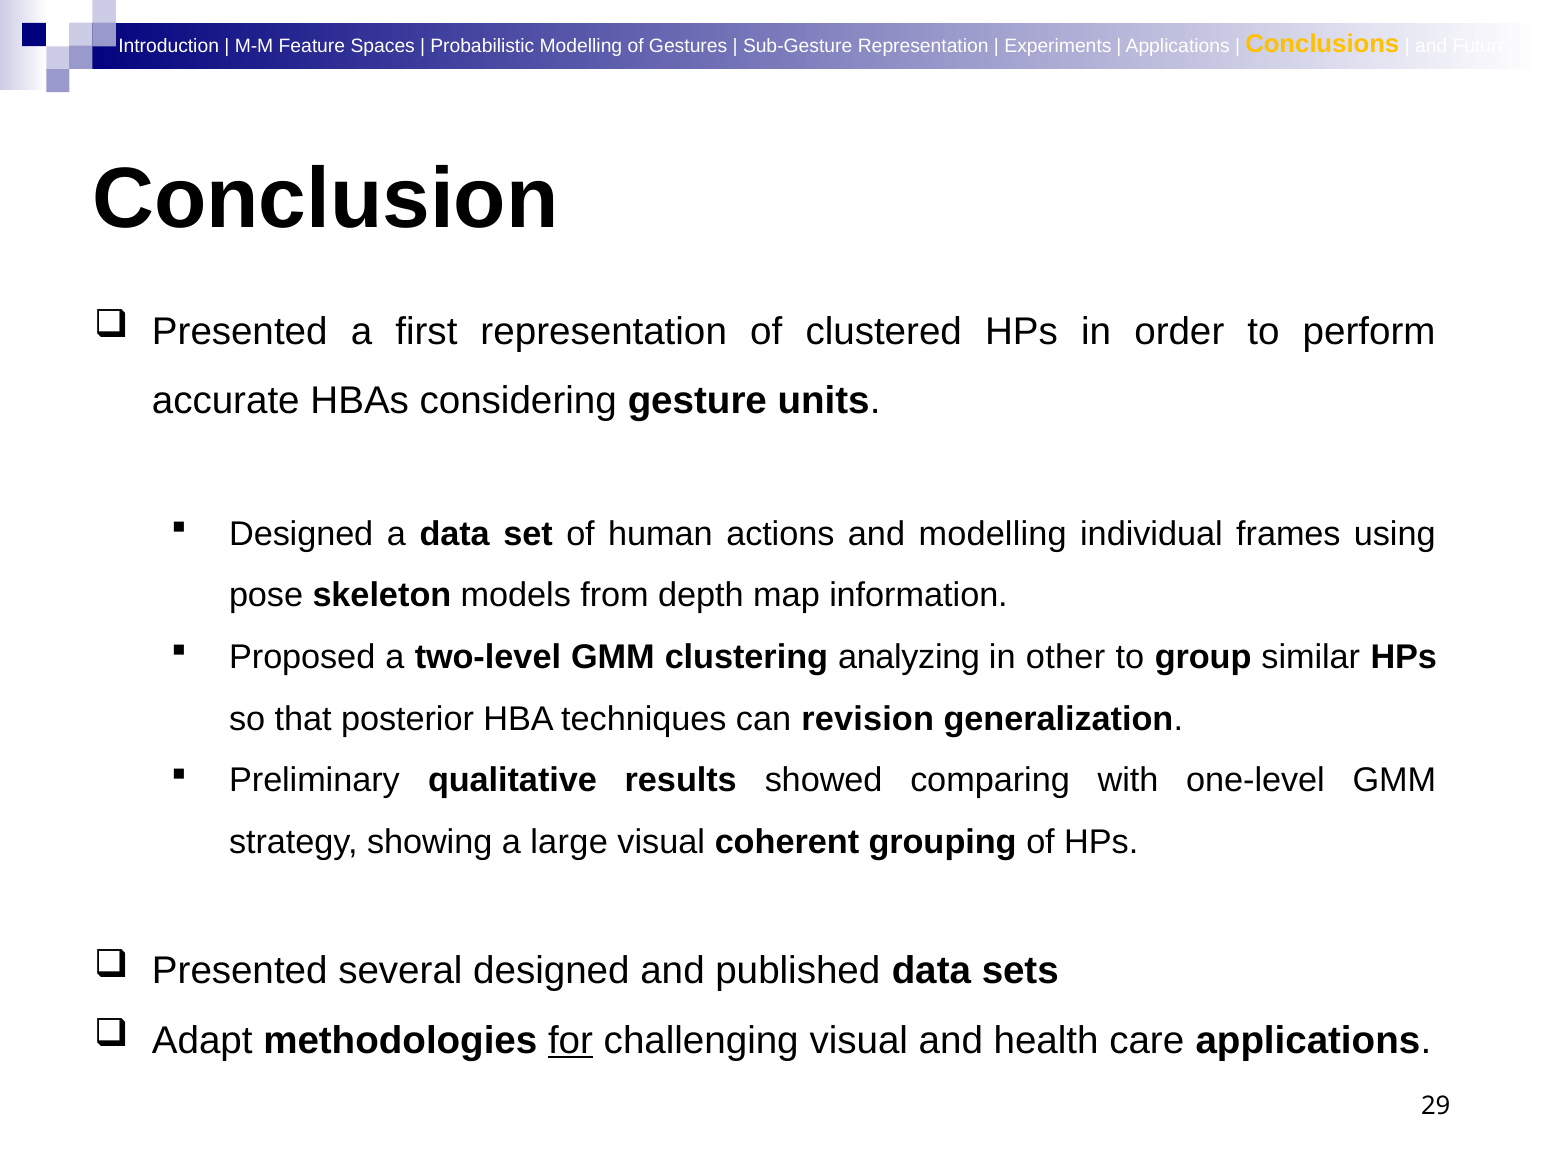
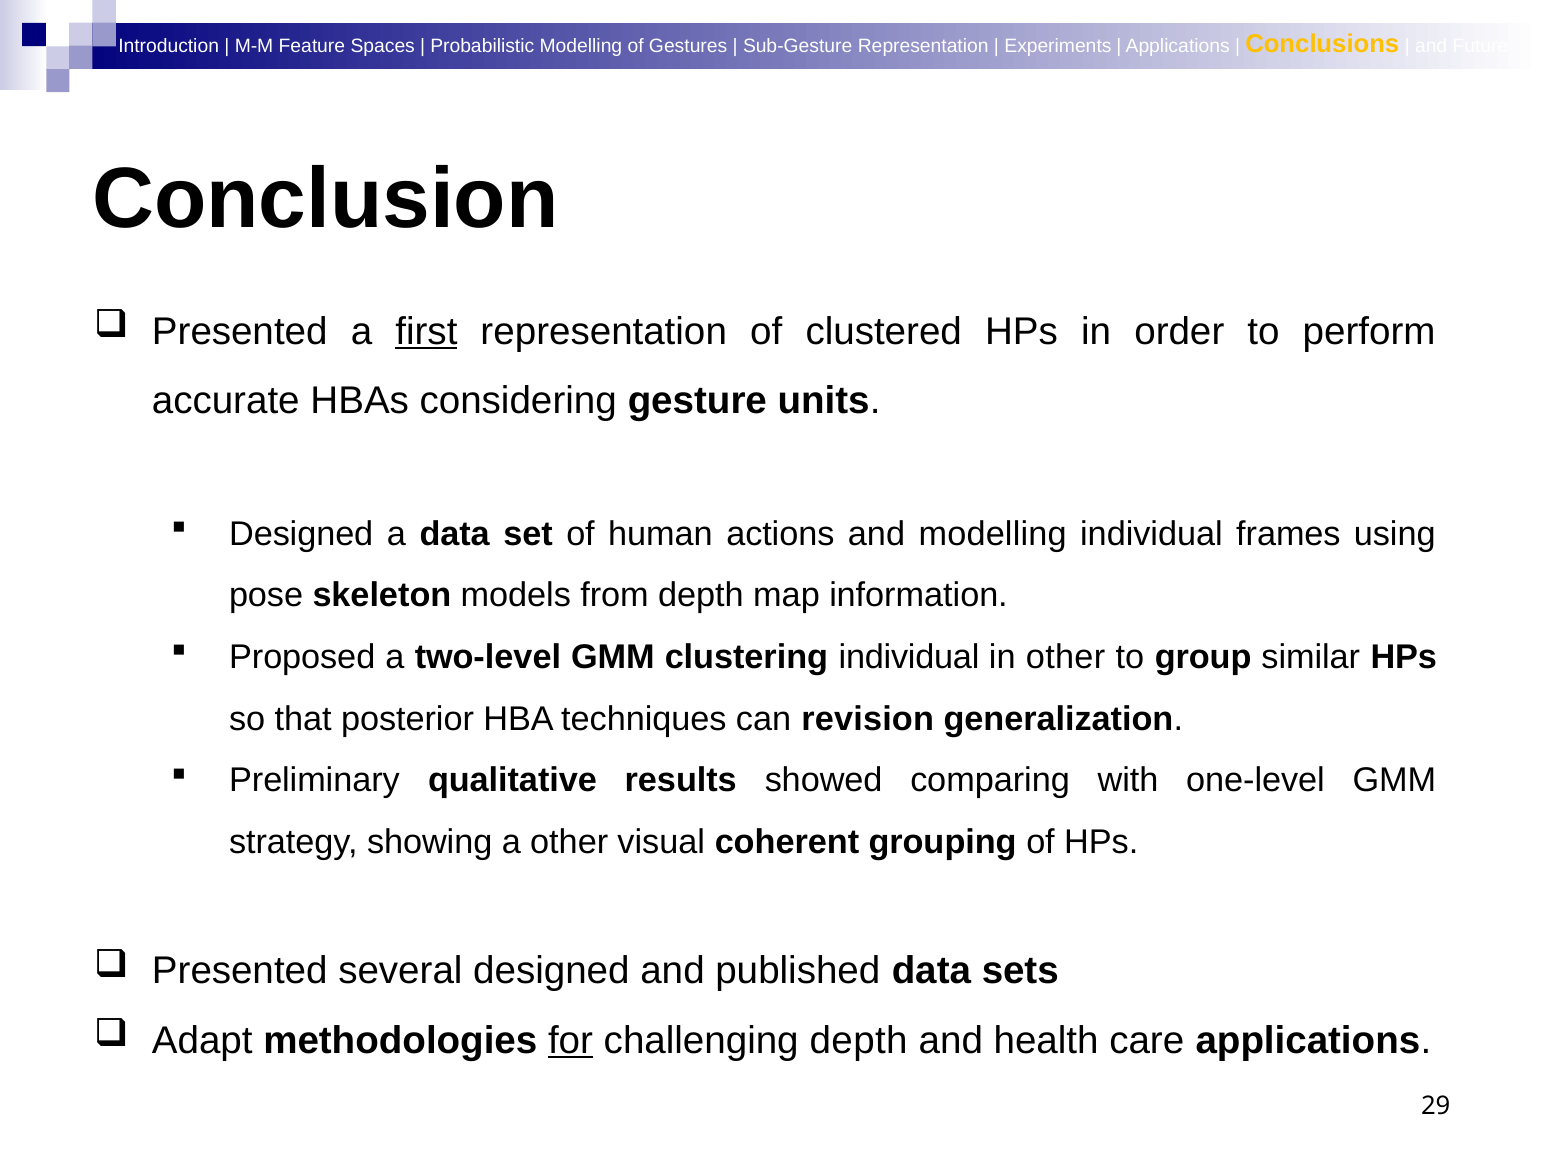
first underline: none -> present (426, 331)
clustering analyzing: analyzing -> individual (909, 657)
a large: large -> other (569, 842)
challenging visual: visual -> depth (859, 1041)
